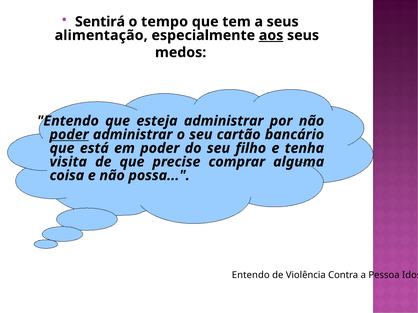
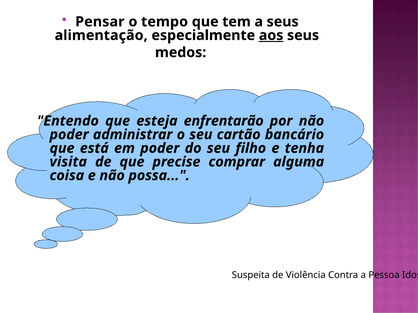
Sentirá: Sentirá -> Pensar (100, 22)
esteja administrar: administrar -> enfrentarão (224, 121)
poder underline: present -> none (69, 135)
Entendo: Entendo -> Suspeita (251, 275)
